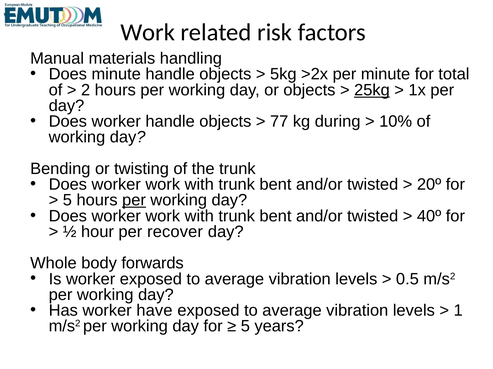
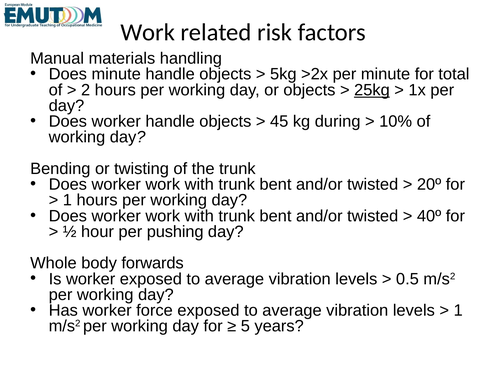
77: 77 -> 45 (279, 122)
5: 5 -> 1 (67, 201)
per underline: present -> none (134, 201)
recover: recover -> pushing (175, 232)
have: have -> force (155, 311)
